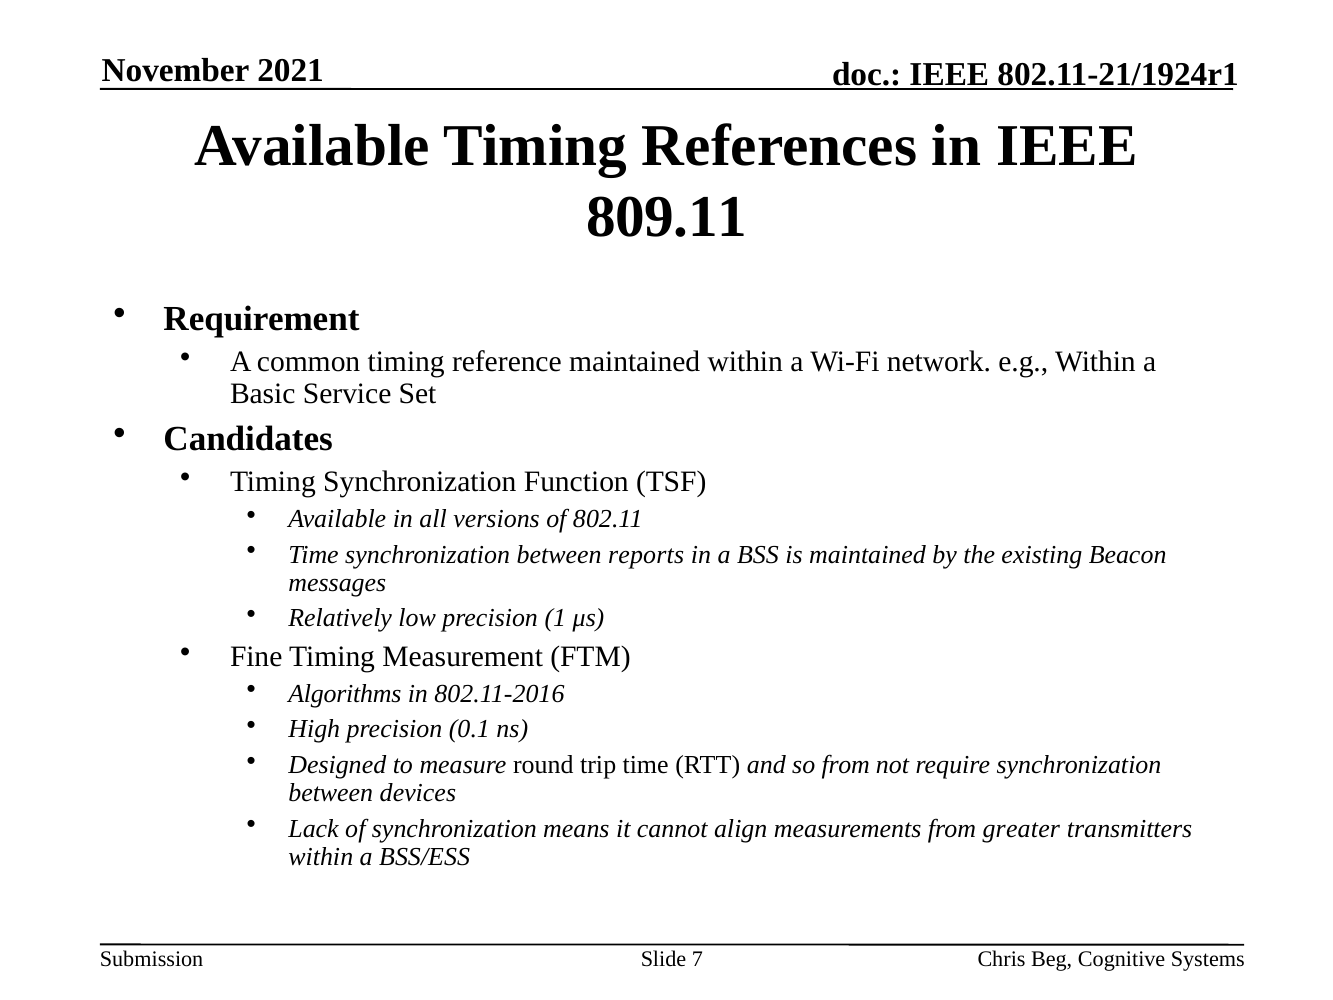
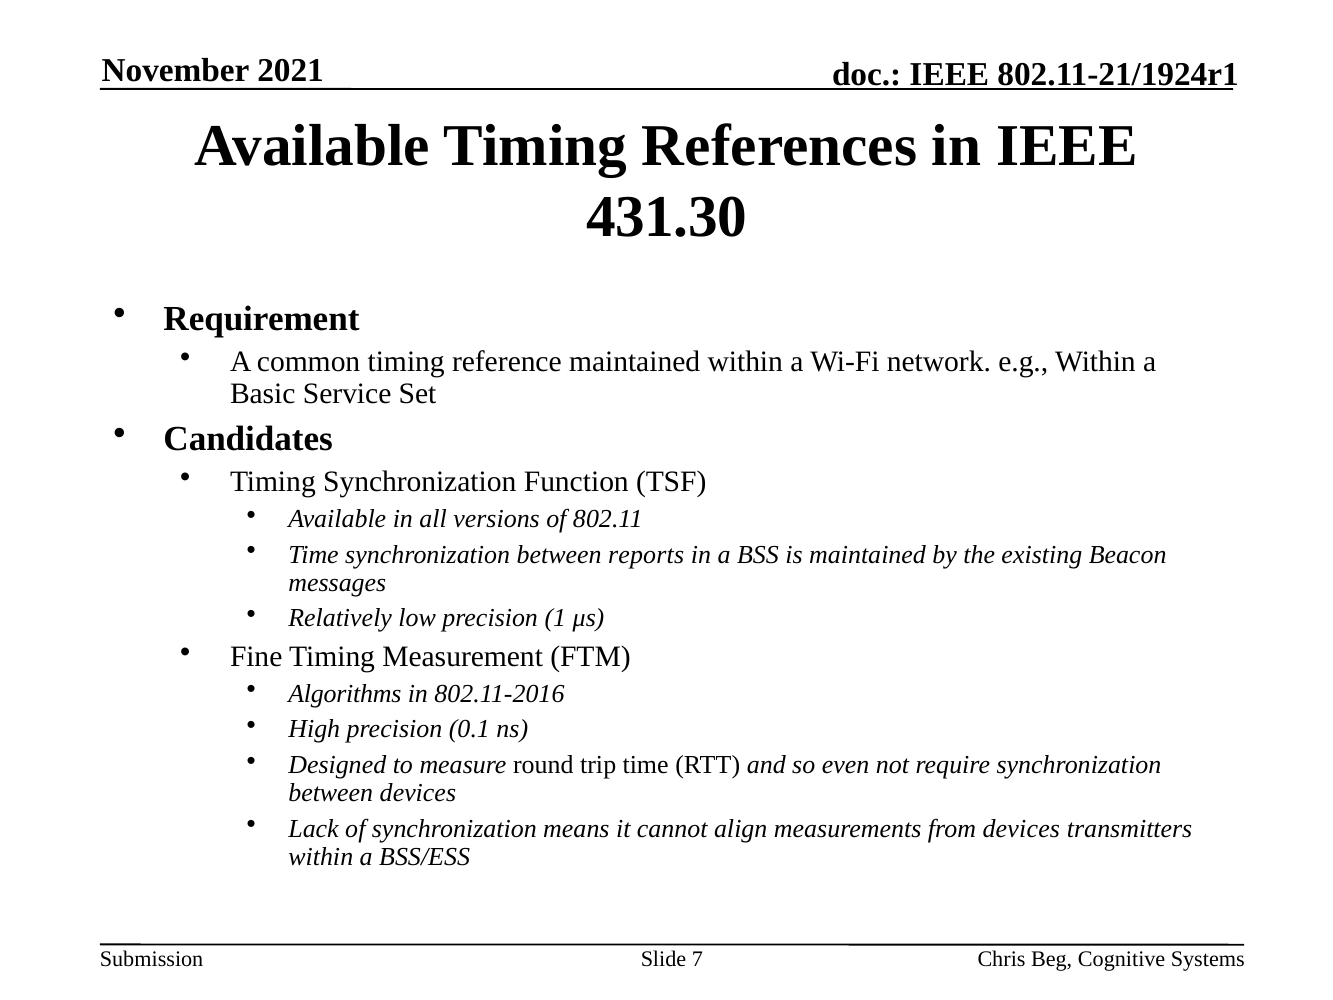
809.11: 809.11 -> 431.30 (667, 217)
so from: from -> even (846, 765)
from greater: greater -> devices (1021, 828)
